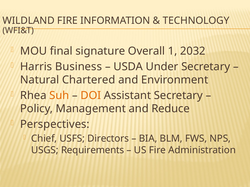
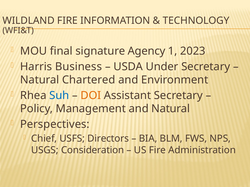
Overall: Overall -> Agency (147, 51)
2032: 2032 -> 2023 (193, 51)
Suh colour: orange -> blue (59, 96)
and Reduce: Reduce -> Natural (171, 109)
Requirements: Requirements -> Consideration (93, 151)
